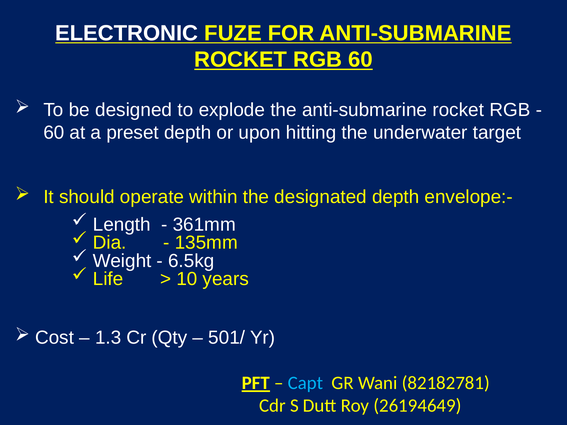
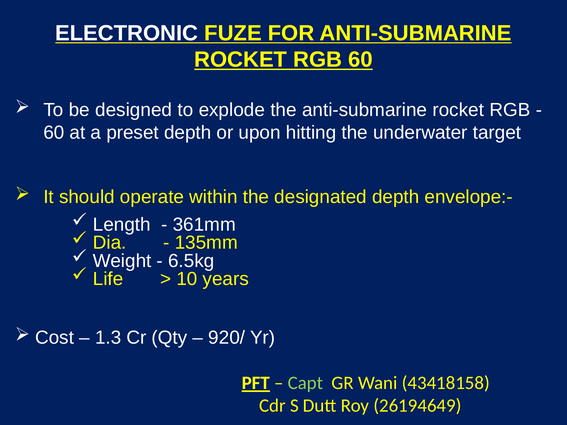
501/: 501/ -> 920/ (227, 338)
Capt colour: light blue -> light green (305, 383)
82182781: 82182781 -> 43418158 (446, 383)
